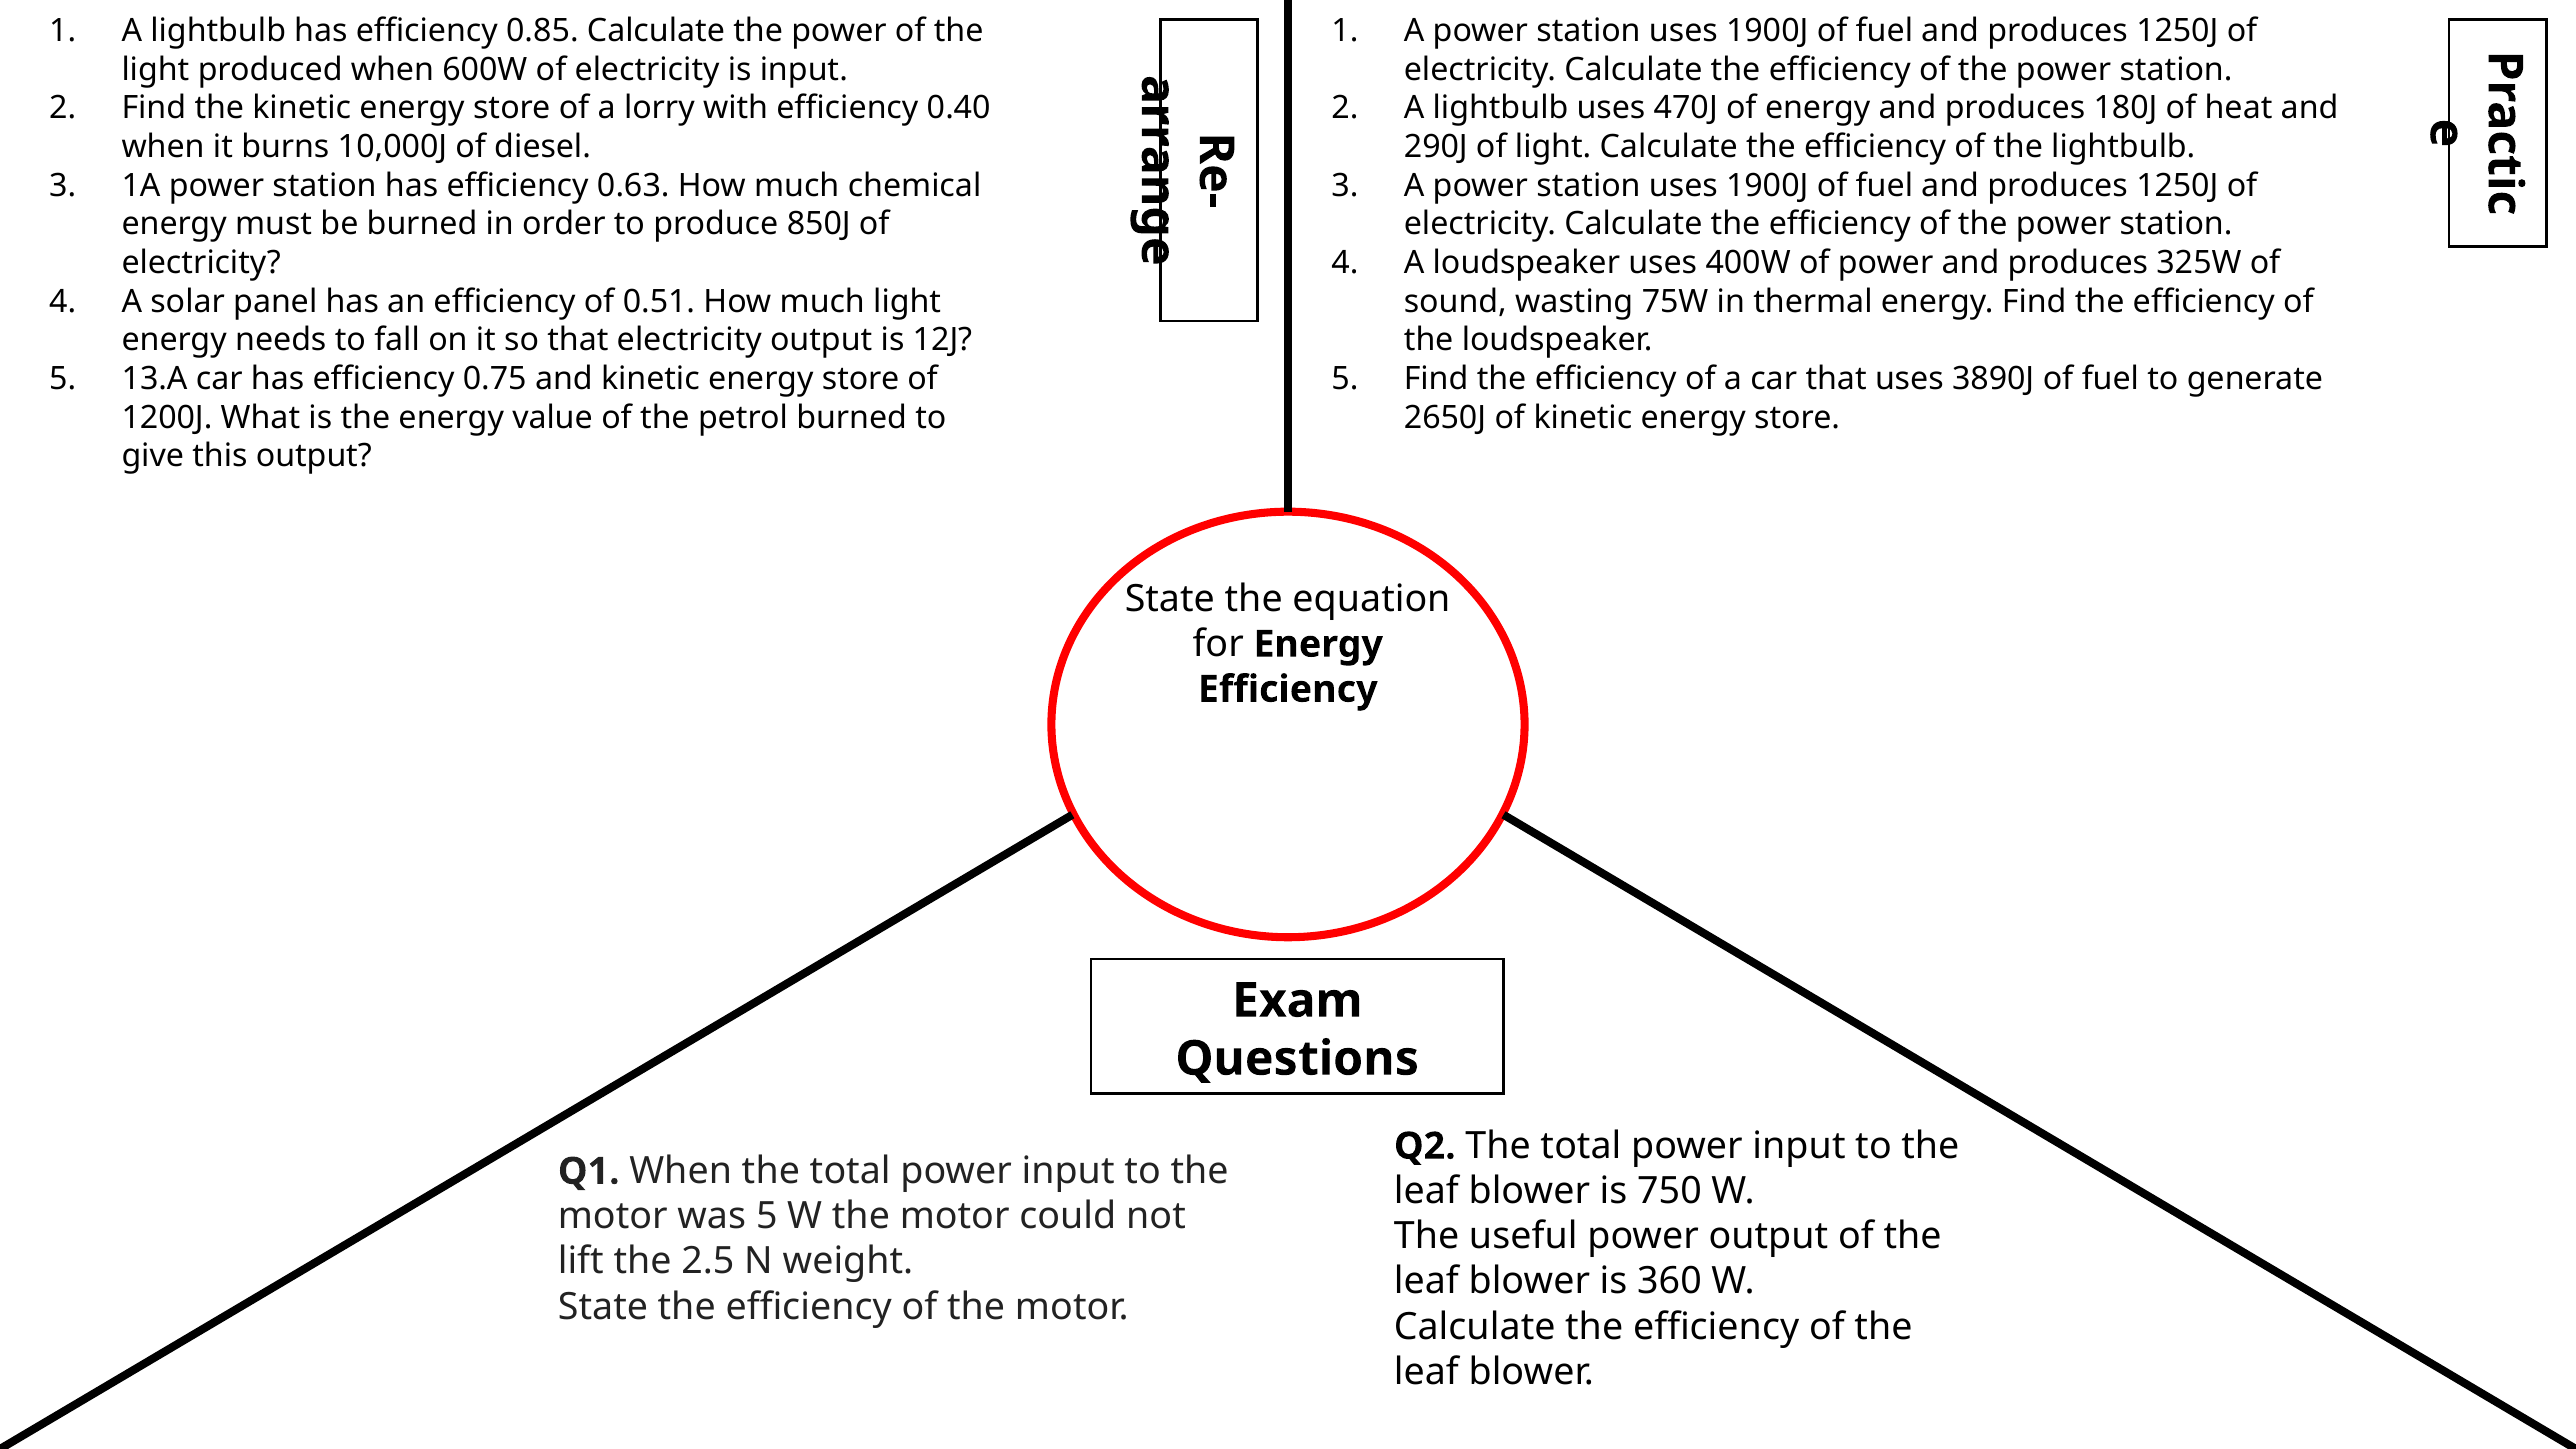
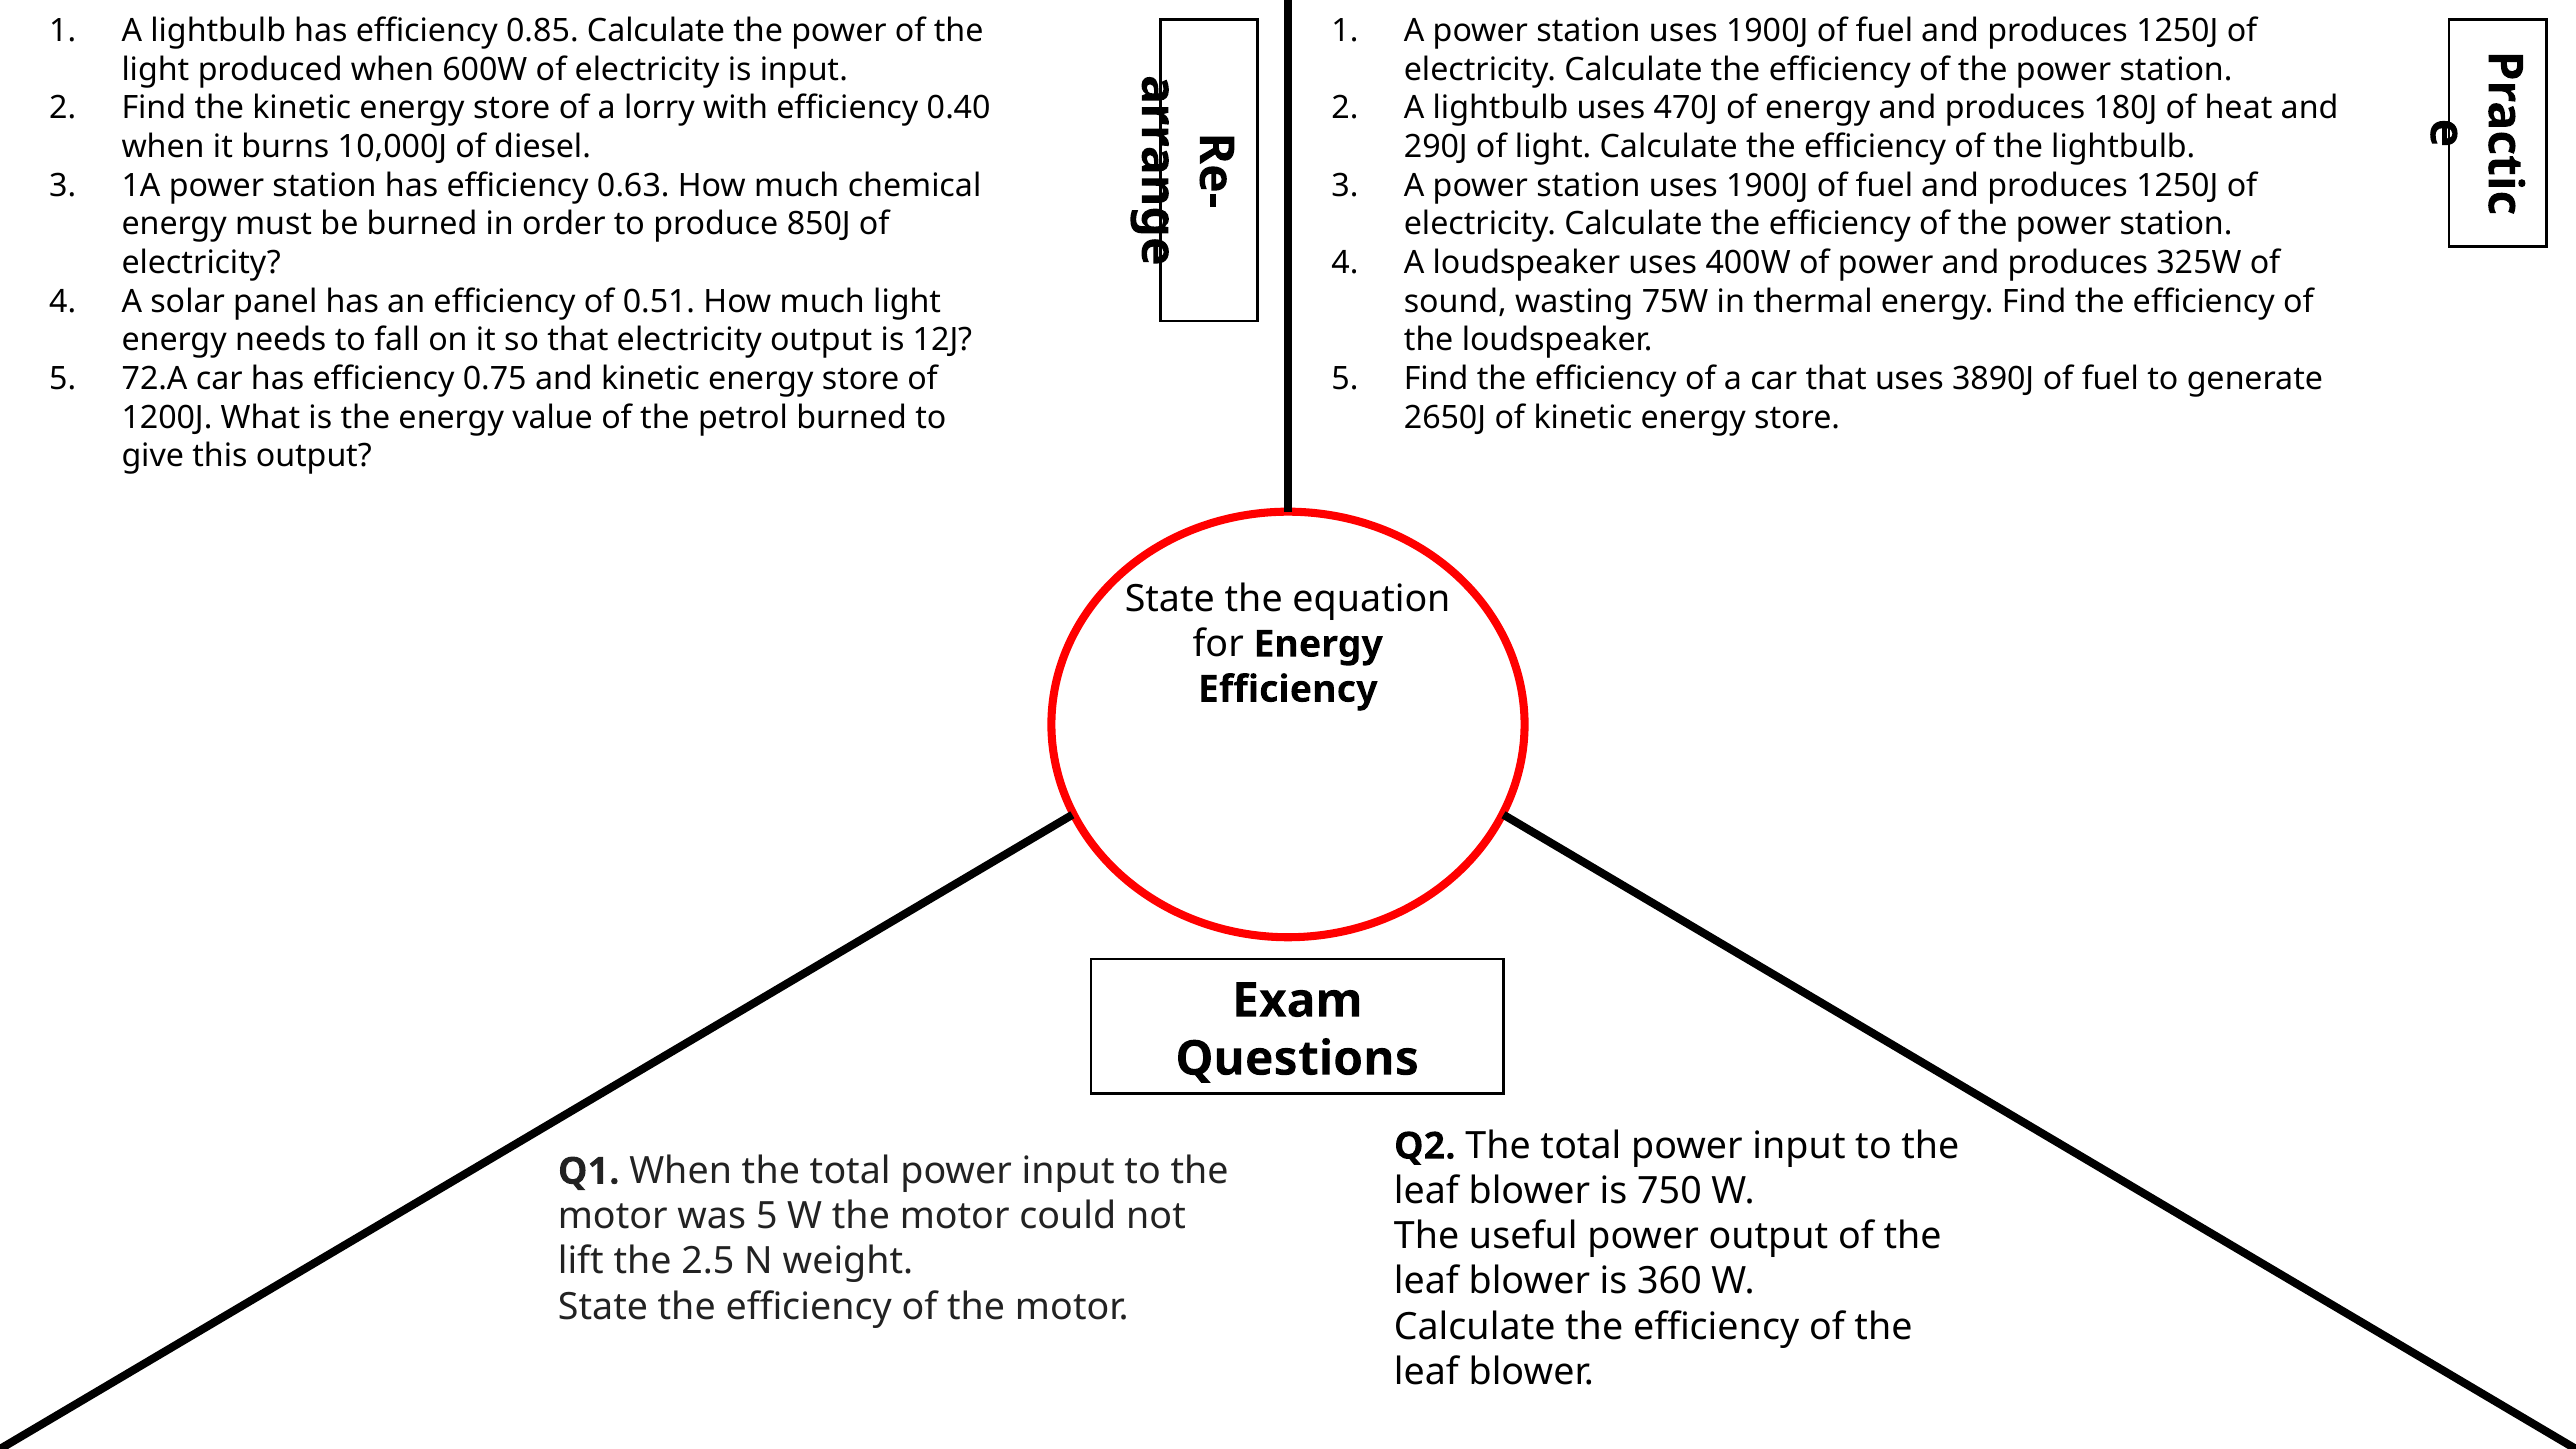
13.A: 13.A -> 72.A (155, 379)
